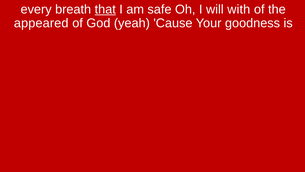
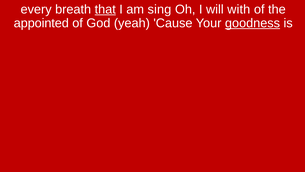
safe: safe -> sing (159, 9)
appeared: appeared -> appointed (41, 23)
goodness underline: none -> present (252, 23)
